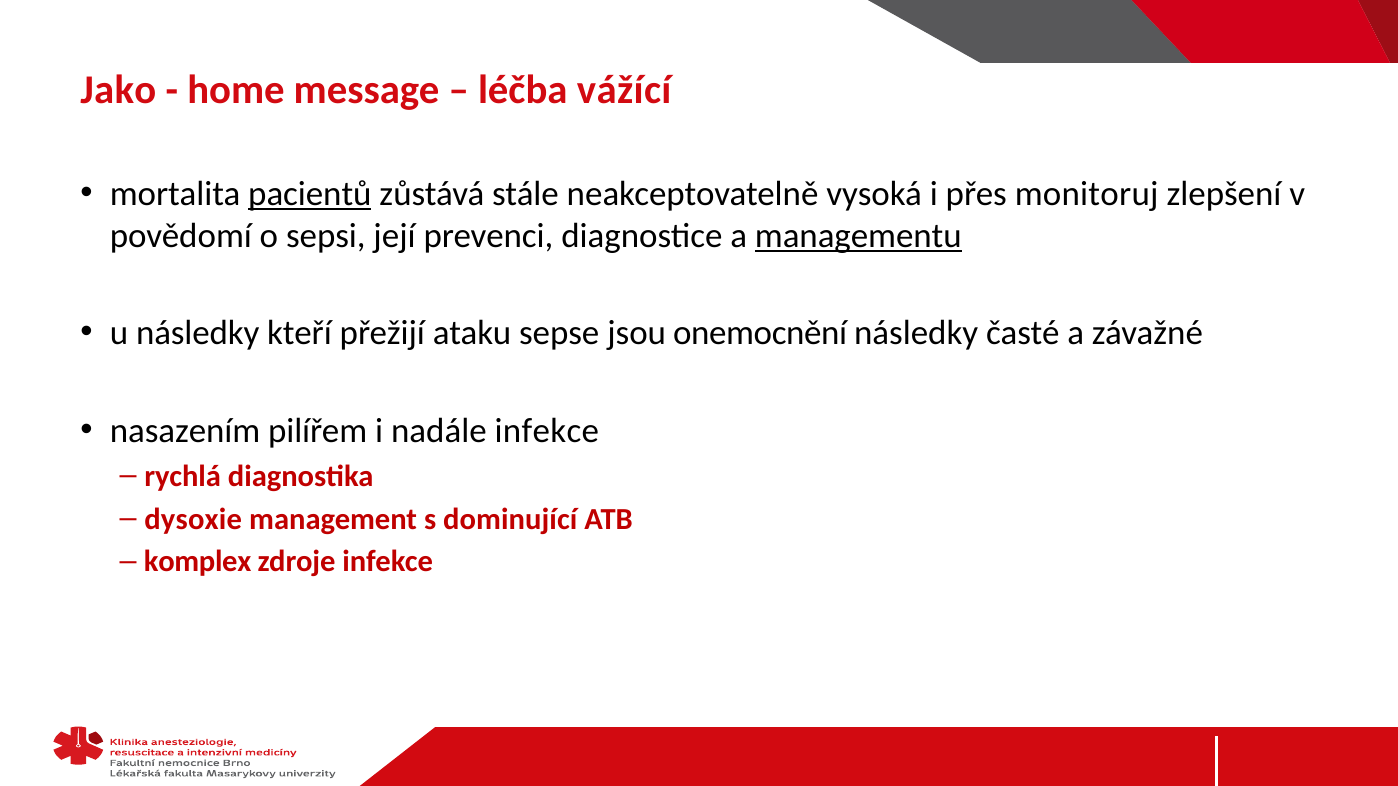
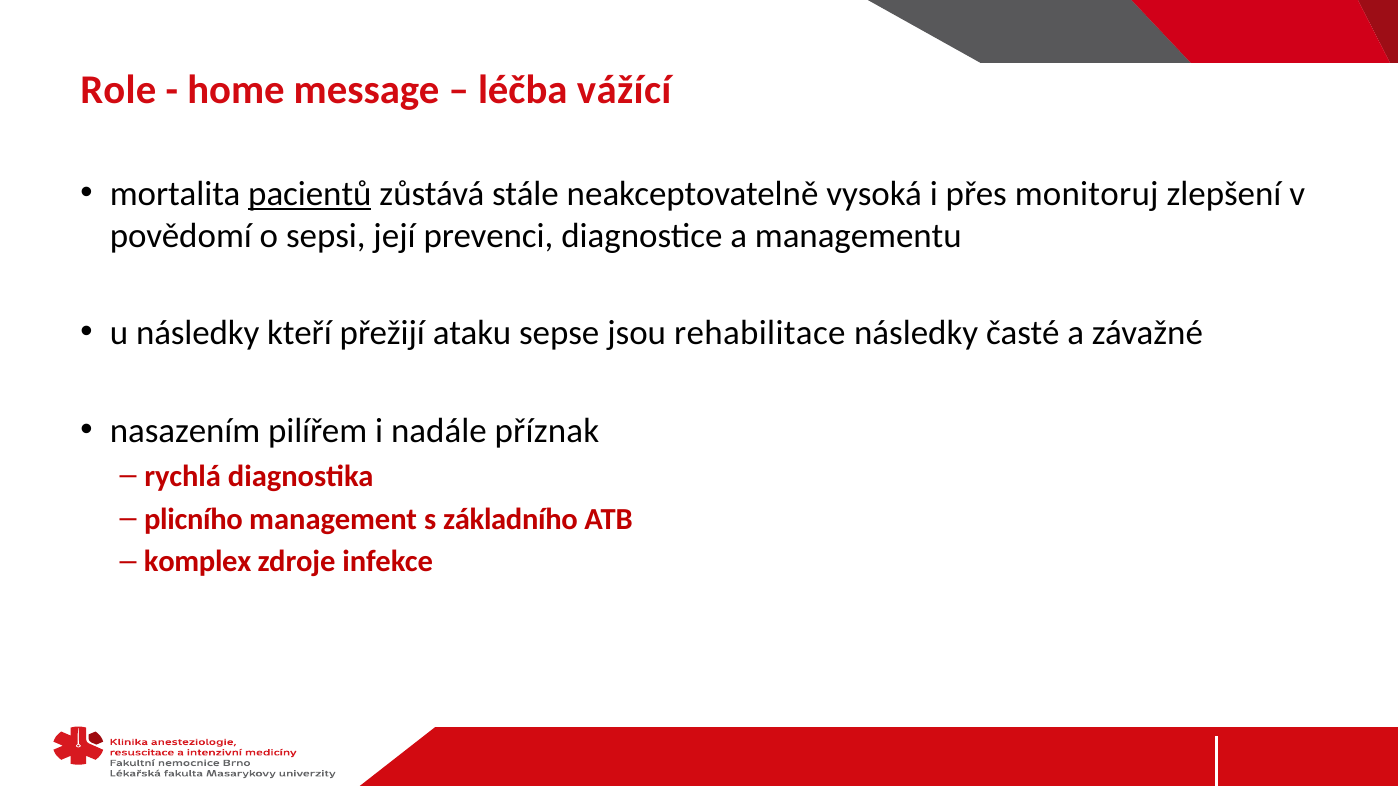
Jako: Jako -> Role (118, 91)
managementu underline: present -> none (858, 236)
onemocnění: onemocnění -> rehabilitace (760, 333)
nadále infekce: infekce -> příznak (547, 431)
dysoxie: dysoxie -> plicního (193, 519)
dominující: dominující -> základního (510, 519)
